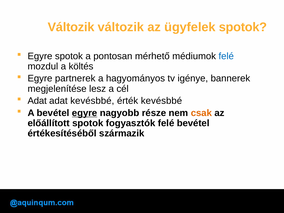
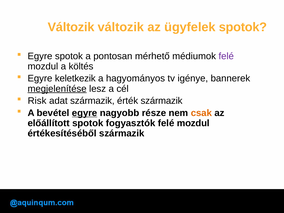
felé colour: blue -> purple (226, 56)
partnerek: partnerek -> keletkezik (75, 78)
megjelenítése underline: none -> present (57, 89)
Adat: Adat -> Risk (37, 101)
adat kevésbbé: kevésbbé -> származik (92, 101)
érték kevésbbé: kevésbbé -> származik (162, 101)
fogyasztók felé bevétel: bevétel -> mozdul (193, 123)
